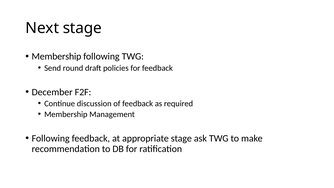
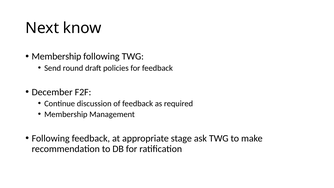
Next stage: stage -> know (82, 28)
